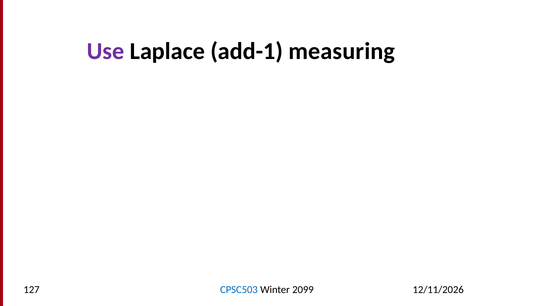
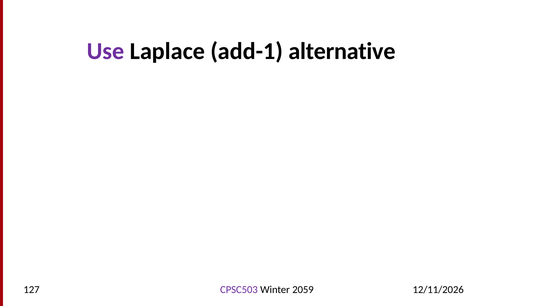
measuring: measuring -> alternative (342, 51)
CPSC503 colour: blue -> purple (239, 289)
2099: 2099 -> 2059 (303, 289)
